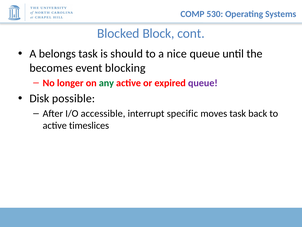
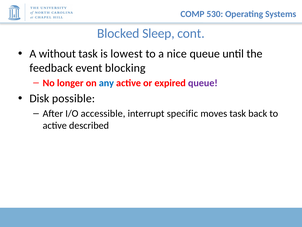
Block: Block -> Sleep (159, 33)
belongs: belongs -> without (57, 54)
should: should -> lowest (127, 54)
becomes: becomes -> feedback (51, 68)
any colour: green -> blue (106, 83)
timeslices: timeslices -> described (89, 125)
